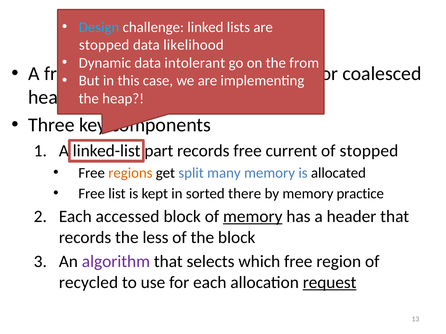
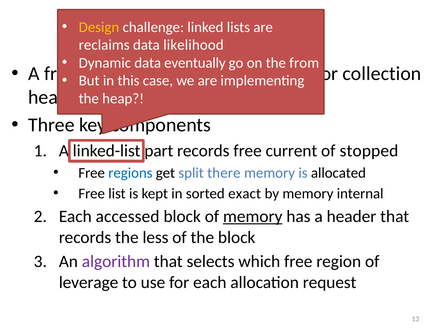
Design colour: light blue -> yellow (99, 27)
stopped: stopped -> reclaims (104, 45)
intolerant: intolerant -> eventually (195, 63)
coalesced: coalesced -> collection (382, 74)
regions colour: orange -> blue (130, 173)
many: many -> there (224, 173)
there: there -> exact (245, 194)
practice: practice -> internal (360, 194)
recycled: recycled -> leverage (89, 283)
request underline: present -> none (330, 283)
